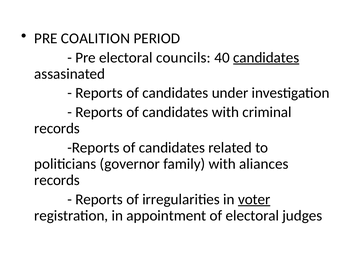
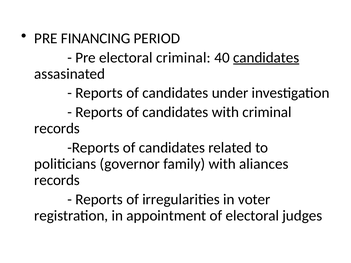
COALITION: COALITION -> FINANCING (96, 38)
electoral councils: councils -> criminal (183, 58)
voter underline: present -> none (254, 200)
